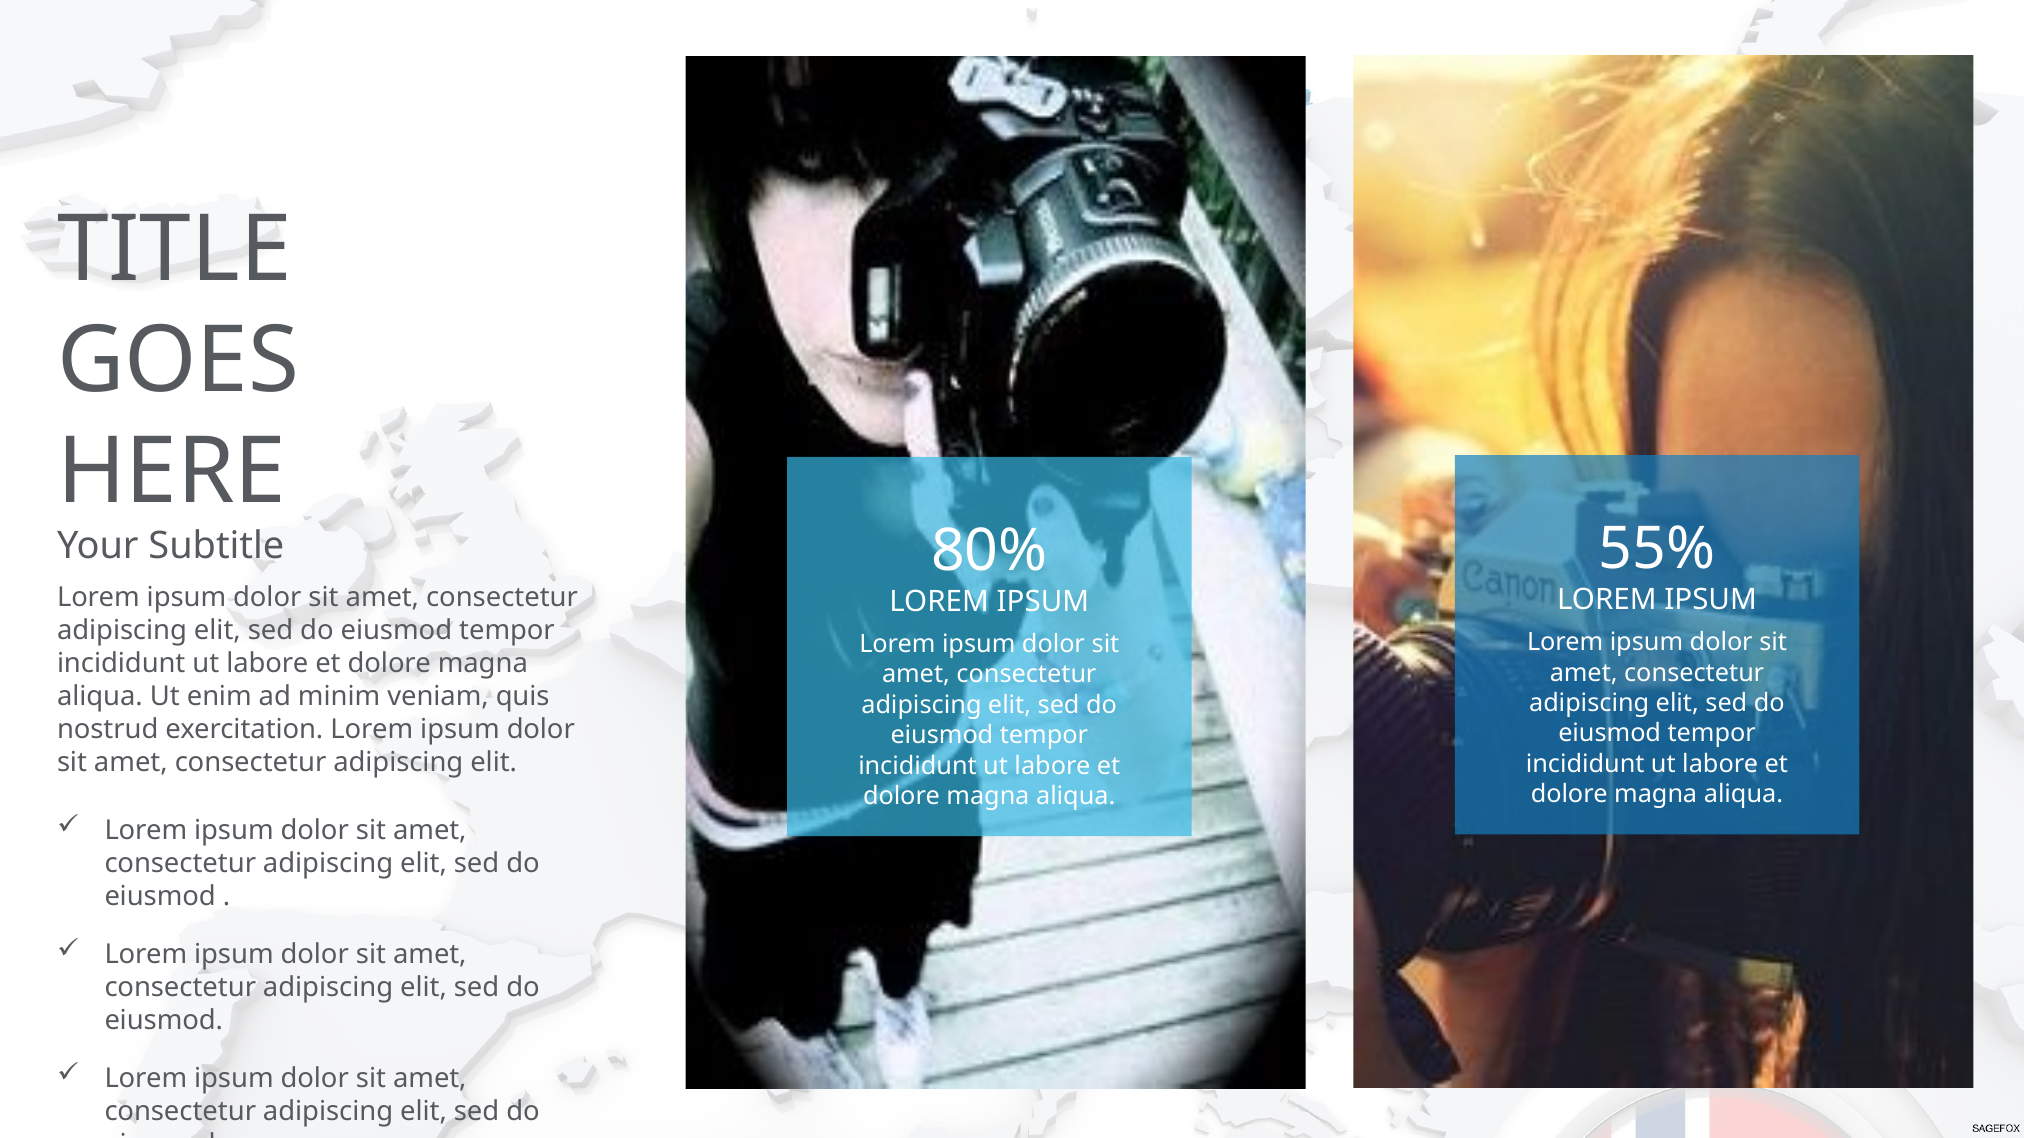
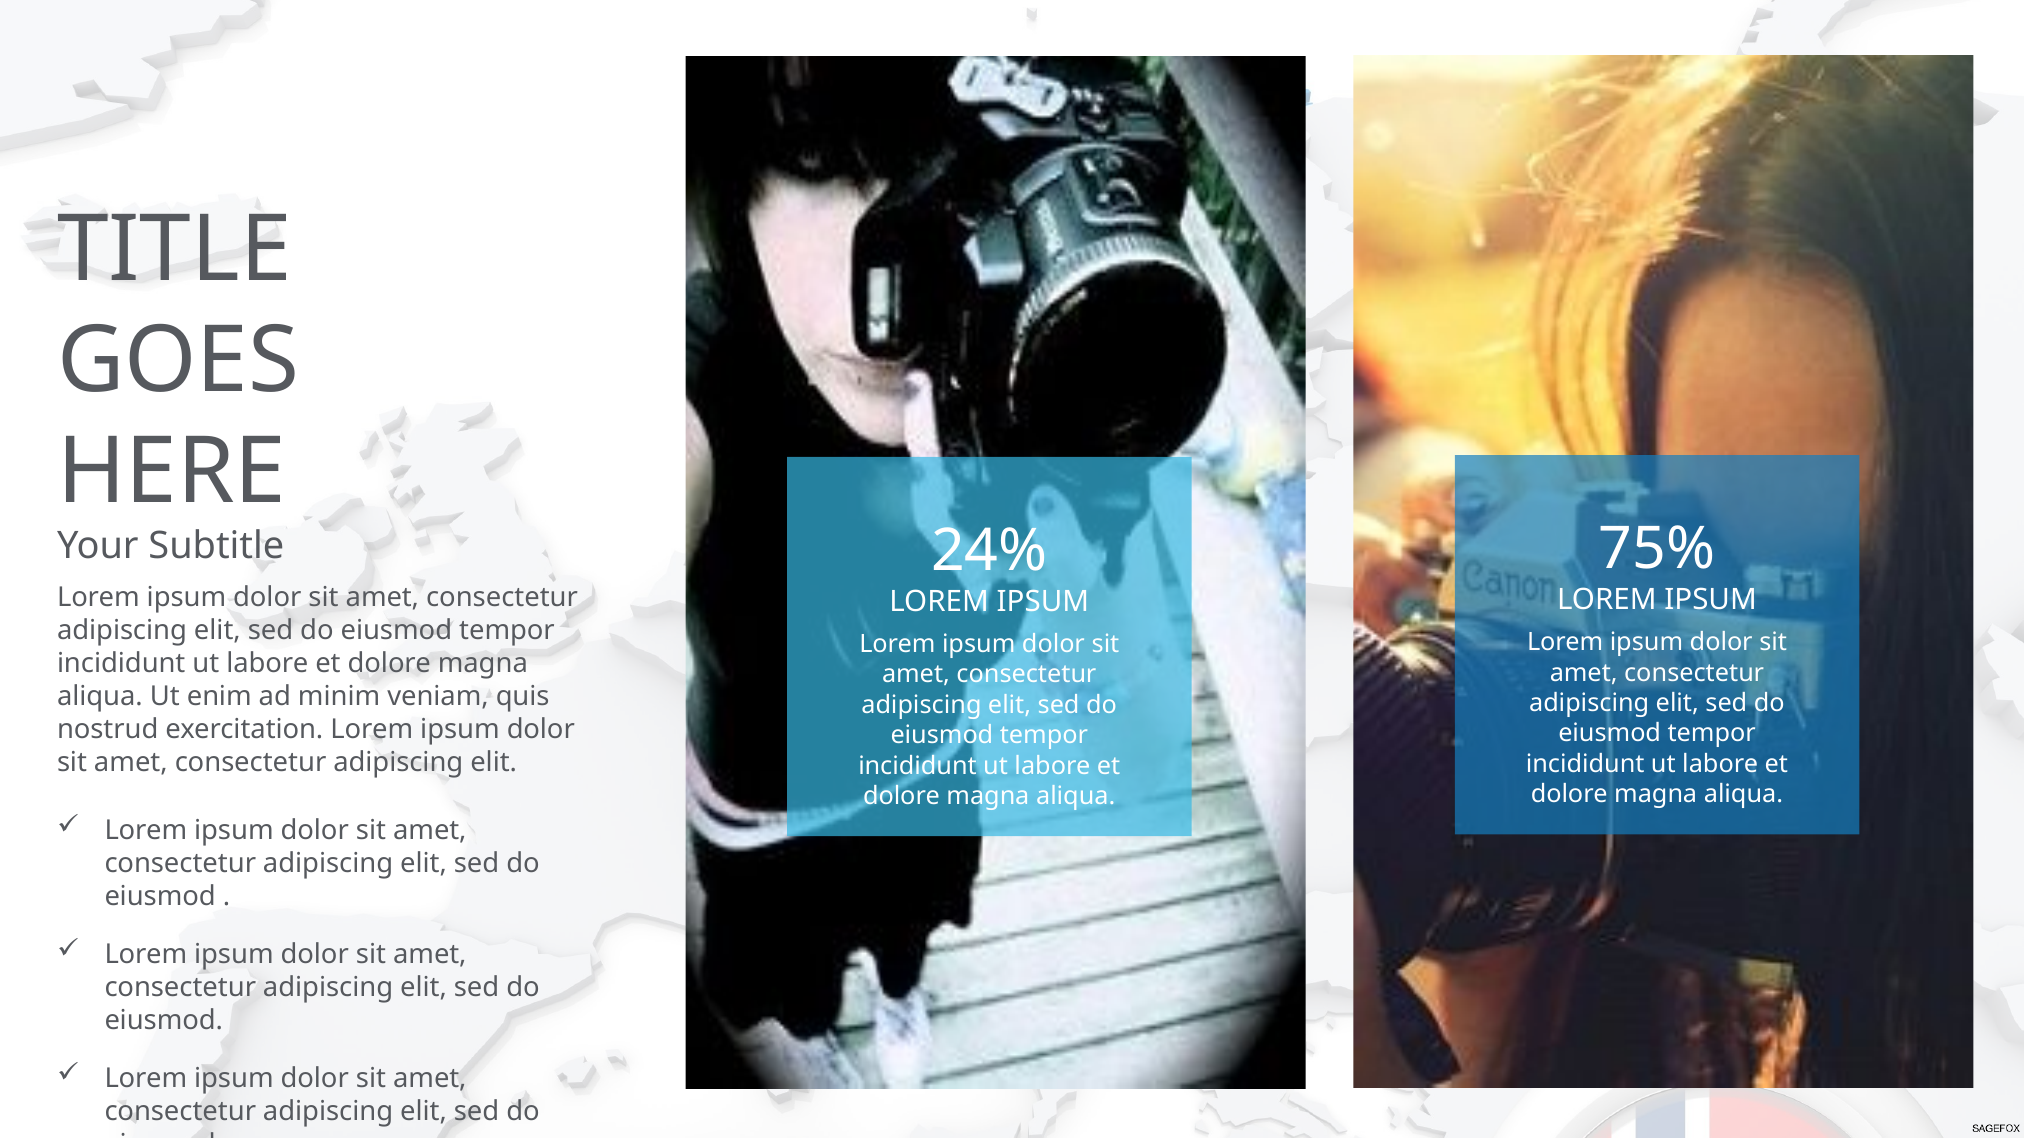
55%: 55% -> 75% (1657, 549)
80%: 80% -> 24% (989, 551)
